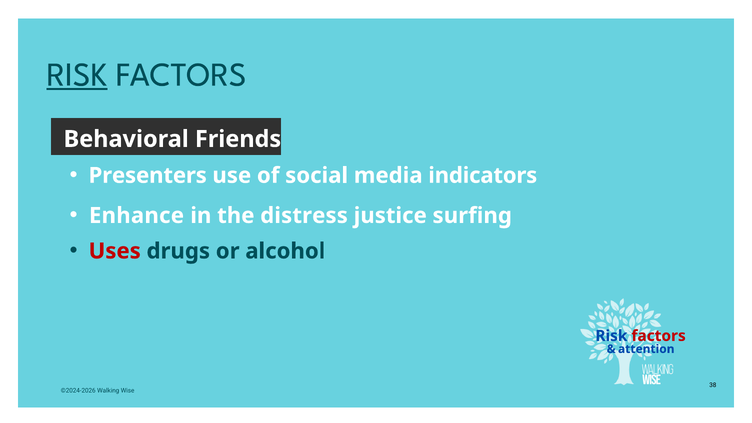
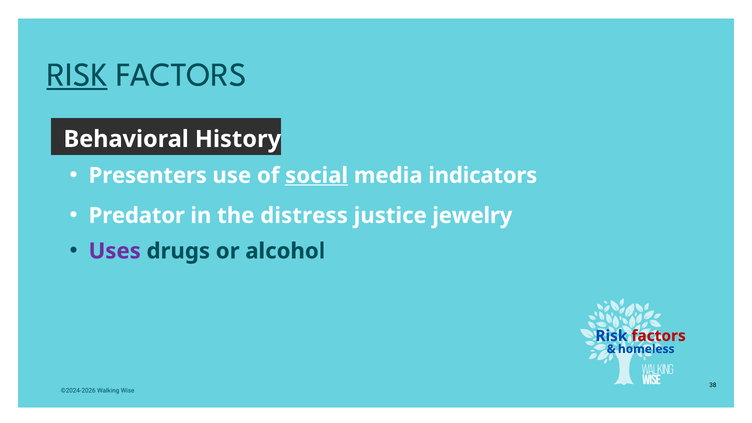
Friends: Friends -> History (238, 139)
social underline: none -> present (317, 176)
Enhance: Enhance -> Predator (137, 216)
surfing: surfing -> jewelry (472, 216)
Uses colour: red -> purple (115, 251)
attention: attention -> homeless (646, 349)
